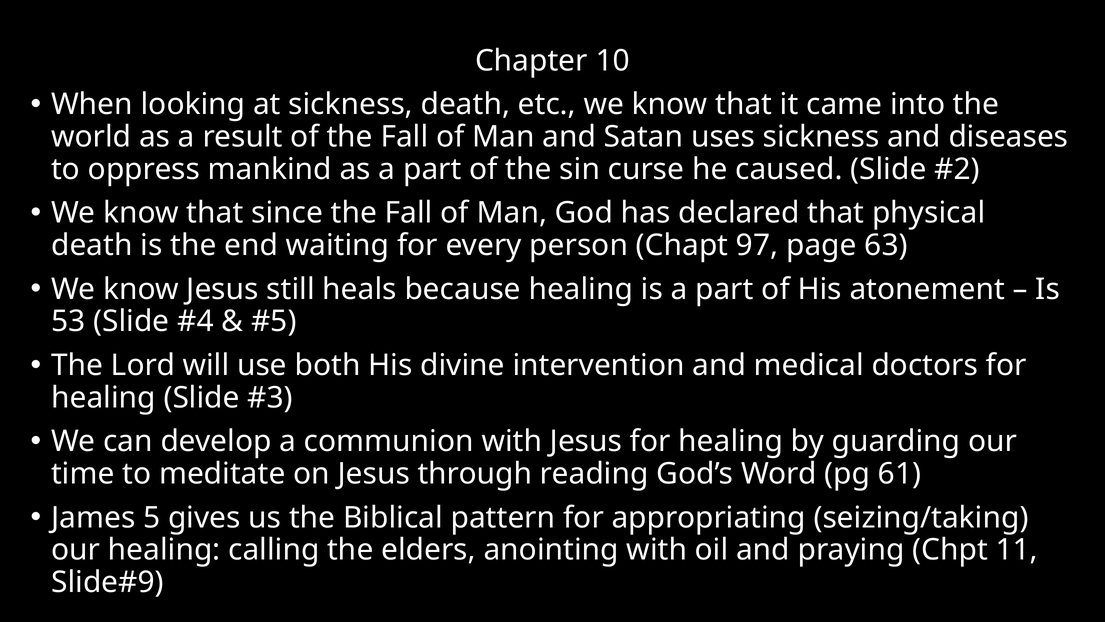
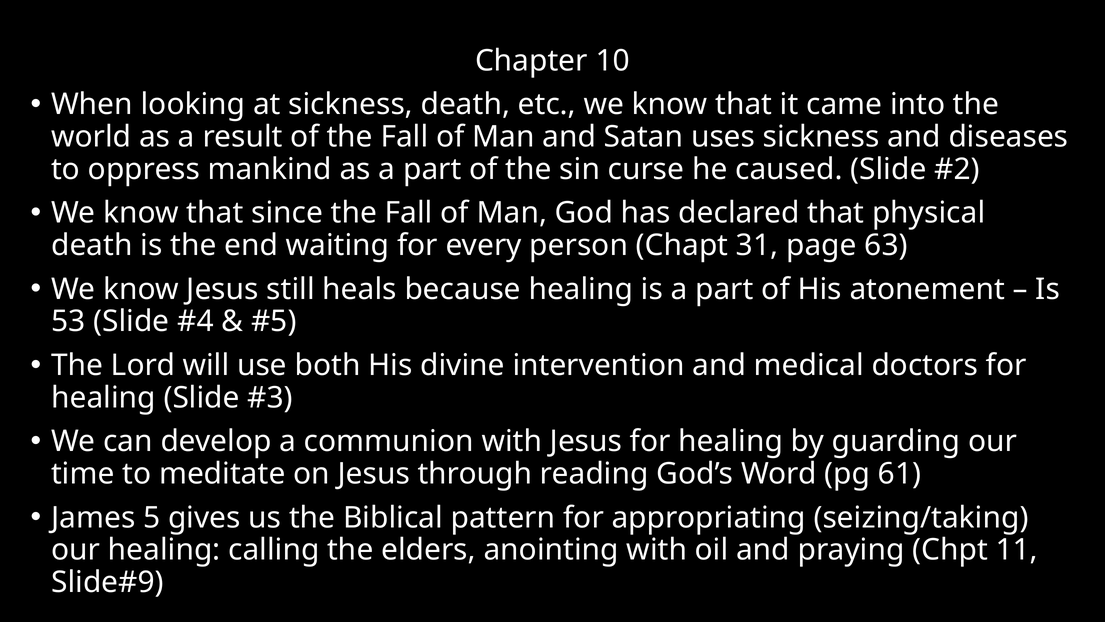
97: 97 -> 31 (757, 245)
